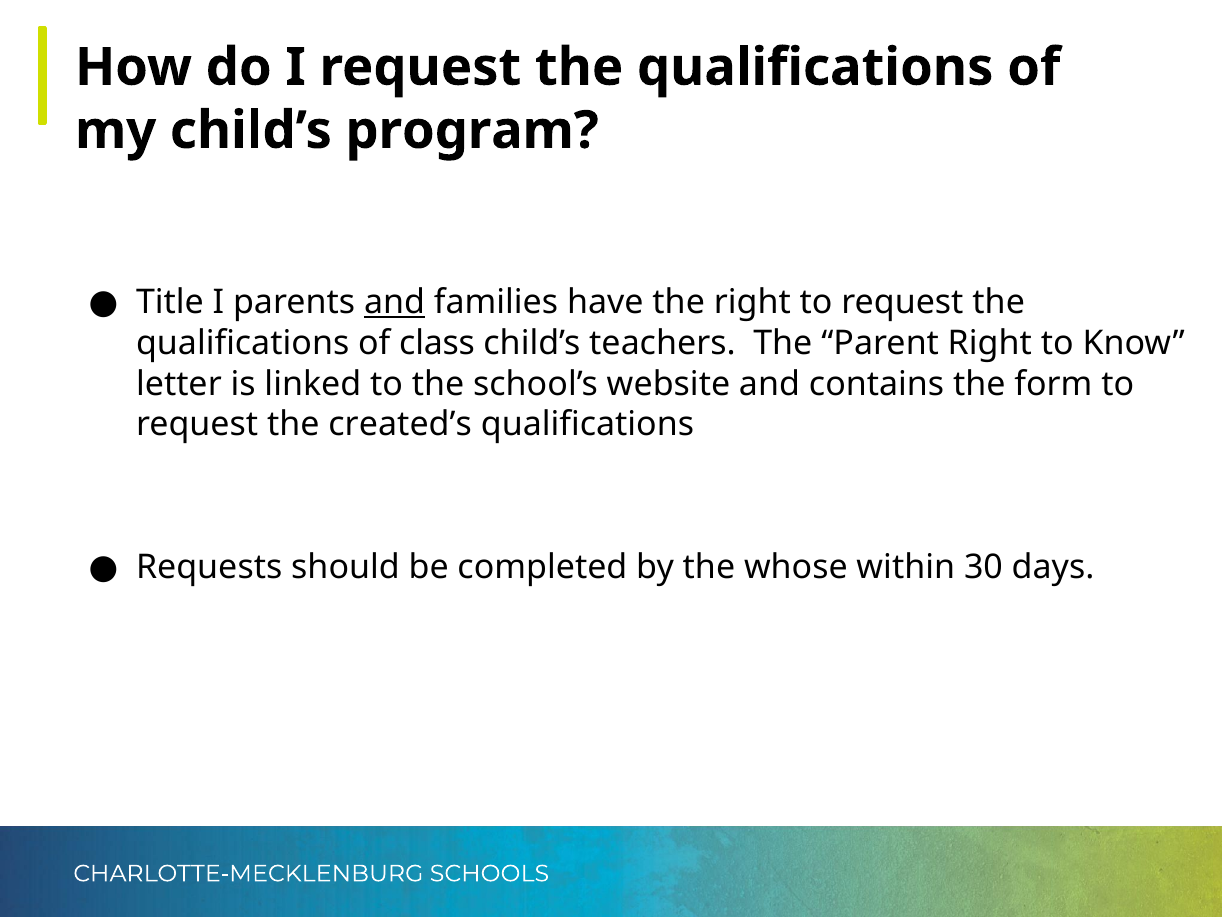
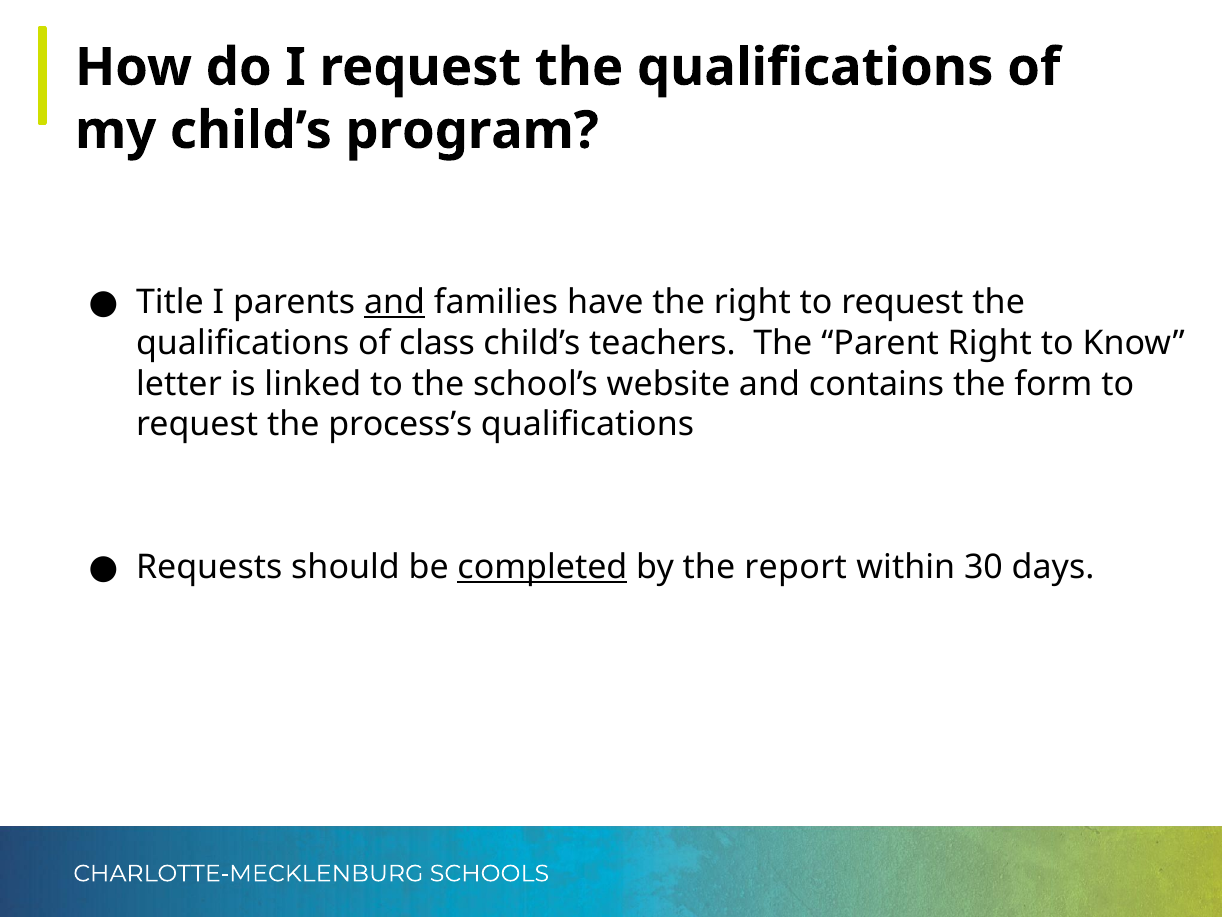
created’s: created’s -> process’s (400, 424)
completed underline: none -> present (542, 567)
whose: whose -> report (796, 567)
